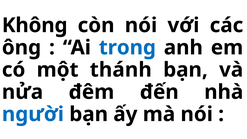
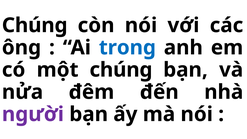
Không: Không -> Chúng (35, 25)
một thánh: thánh -> chúng (121, 70)
người colour: blue -> purple (33, 114)
